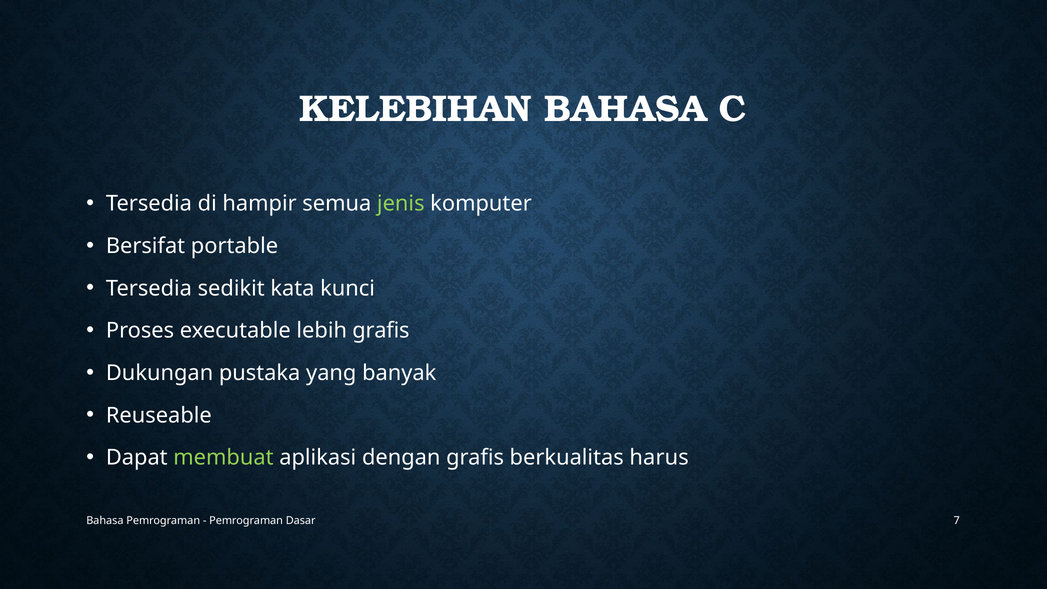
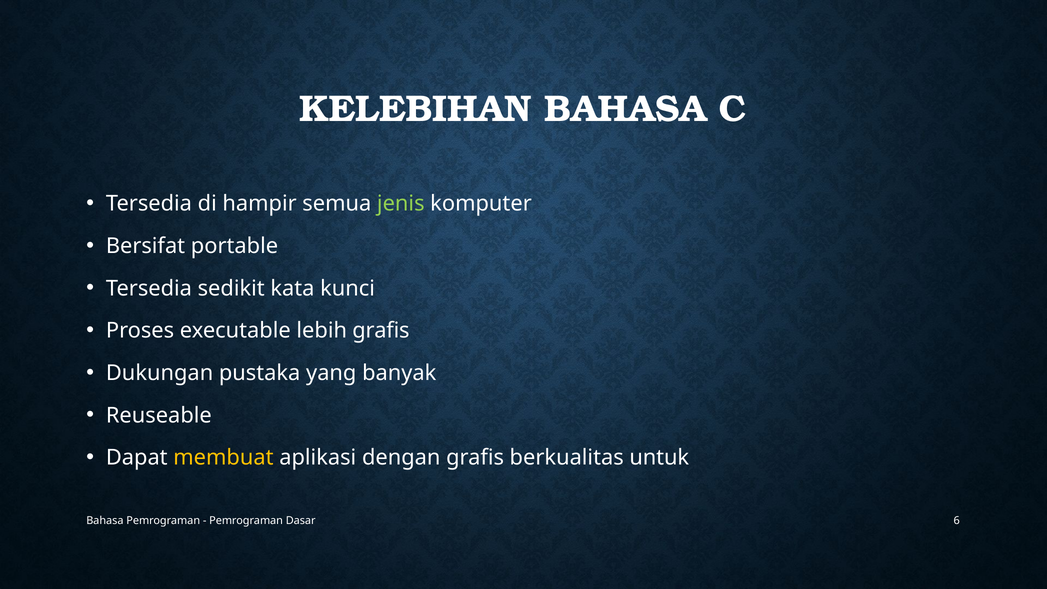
membuat colour: light green -> yellow (223, 458)
harus: harus -> untuk (659, 458)
7: 7 -> 6 (957, 521)
